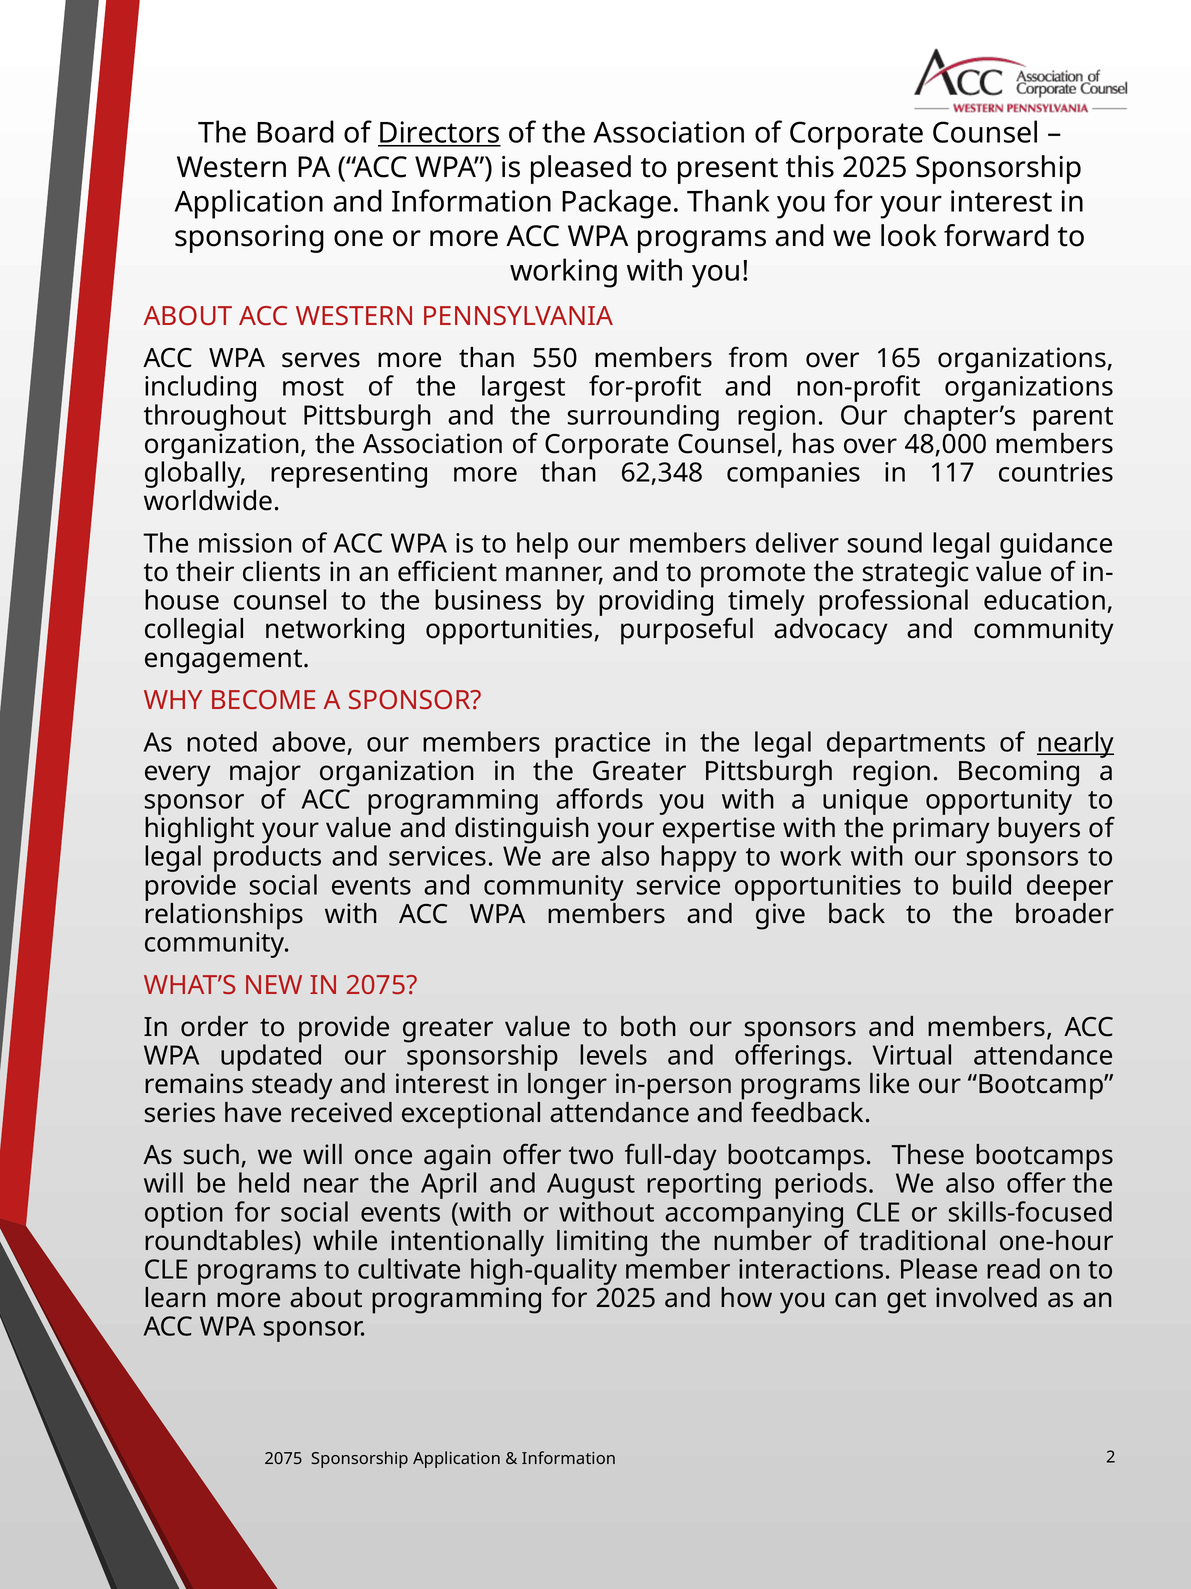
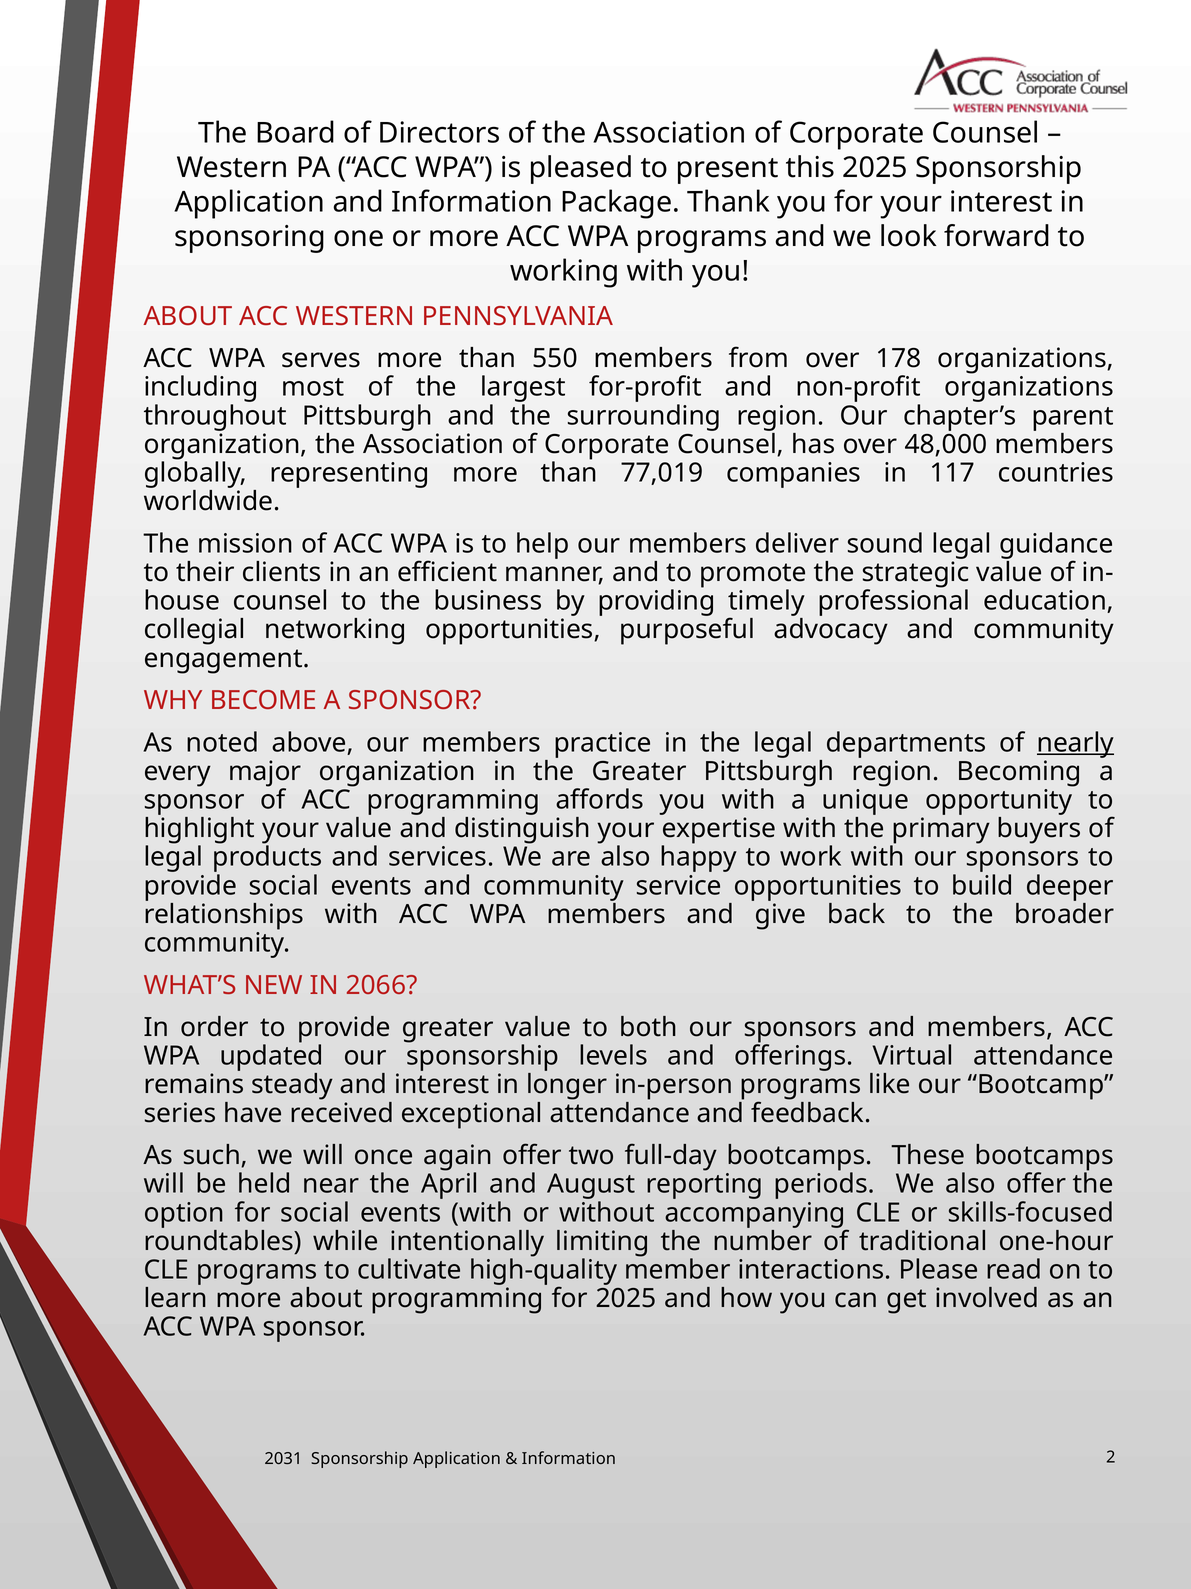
Directors underline: present -> none (439, 133)
165: 165 -> 178 (899, 358)
62,348: 62,348 -> 77,019 (662, 473)
IN 2075: 2075 -> 2066 (382, 985)
2075: 2075 -> 2031 (283, 1458)
